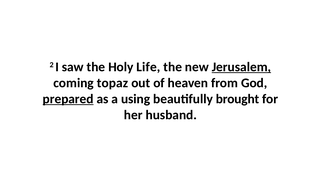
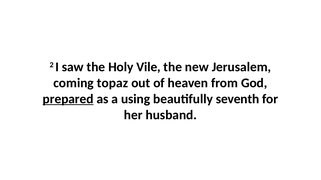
Life: Life -> Vile (149, 67)
Jerusalem underline: present -> none (241, 67)
brought: brought -> seventh (238, 99)
